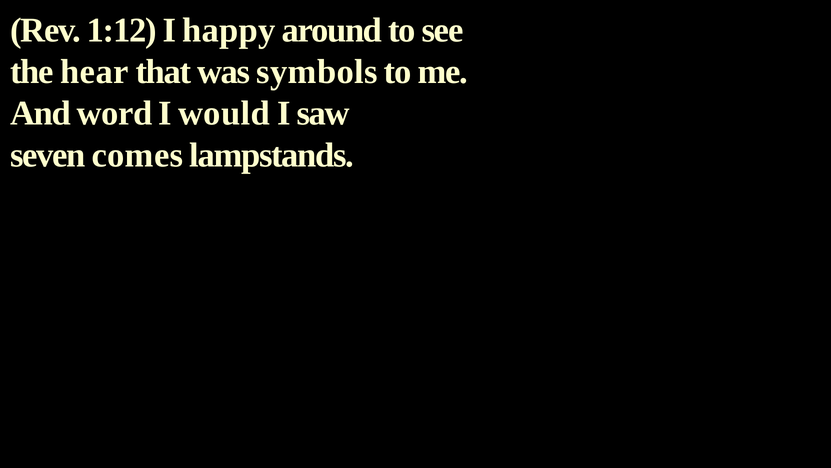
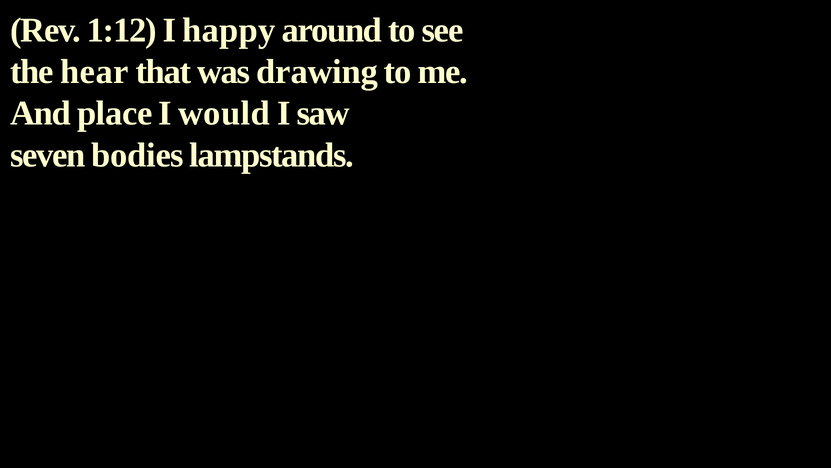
symbols: symbols -> drawing (317, 72)
word: word -> place (115, 113)
comes: comes -> bodies (138, 155)
